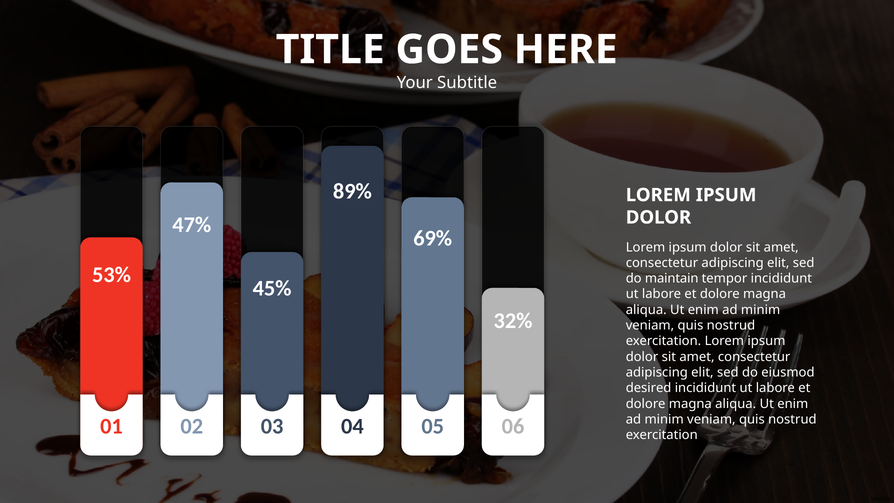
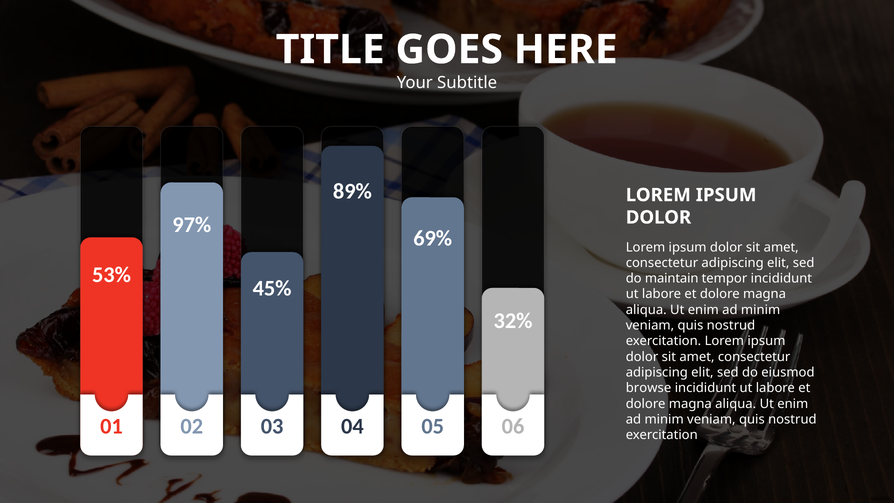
47%: 47% -> 97% (192, 225)
desired: desired -> browse (649, 388)
